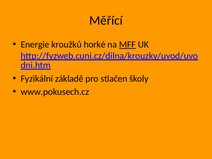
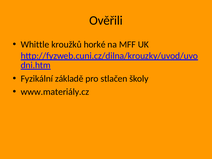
Měřící: Měřící -> Ověřili (106, 21)
Energie: Energie -> Whittle (35, 44)
MFF underline: present -> none (127, 44)
www.pokusech.cz: www.pokusech.cz -> www.materiály.cz (55, 92)
